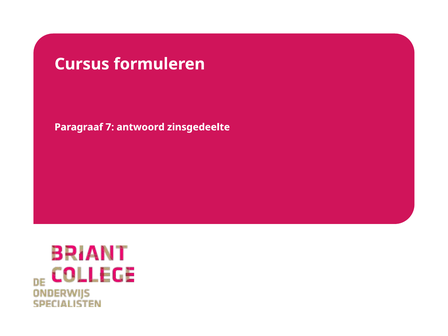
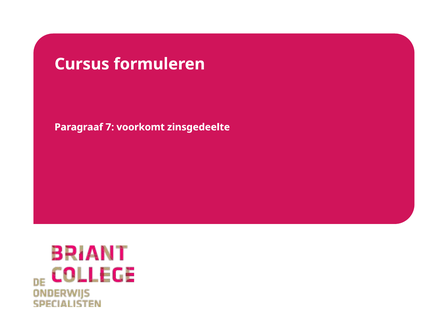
antwoord: antwoord -> voorkomt (141, 127)
